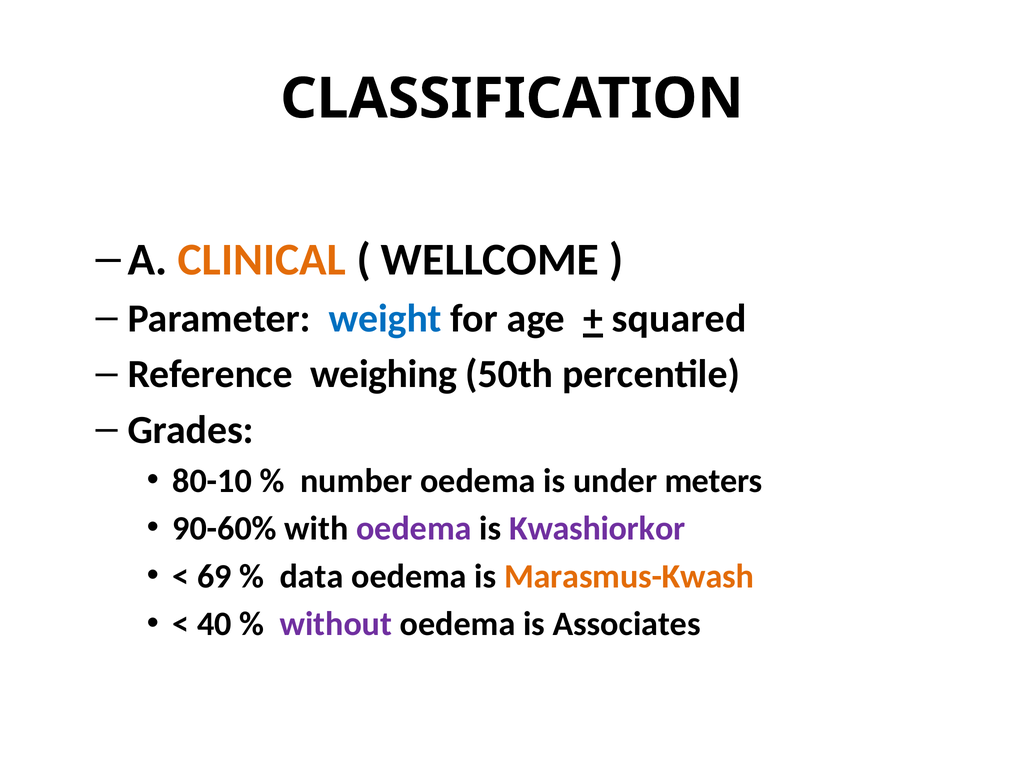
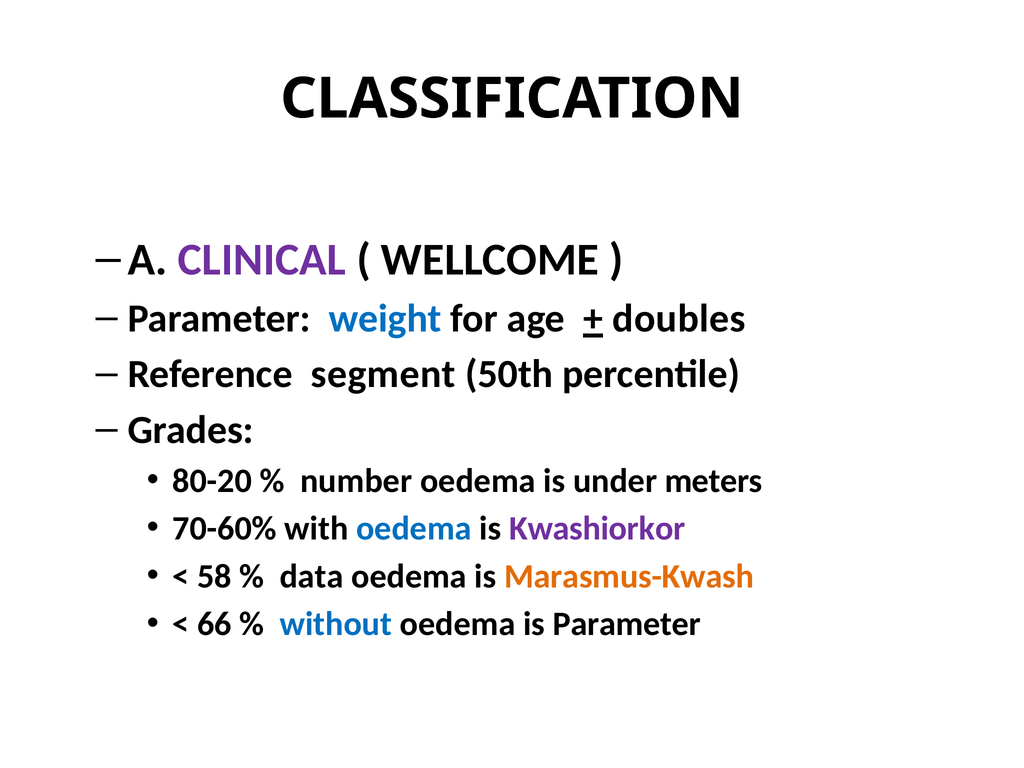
CLINICAL colour: orange -> purple (262, 260)
squared: squared -> doubles (679, 318)
weighing: weighing -> segment (383, 374)
80-10: 80-10 -> 80-20 (212, 481)
90-60%: 90-60% -> 70-60% (225, 529)
oedema colour: purple -> blue (414, 529)
69: 69 -> 58 (214, 576)
40: 40 -> 66 (214, 624)
without colour: purple -> blue (336, 624)
is Associates: Associates -> Parameter (627, 624)
